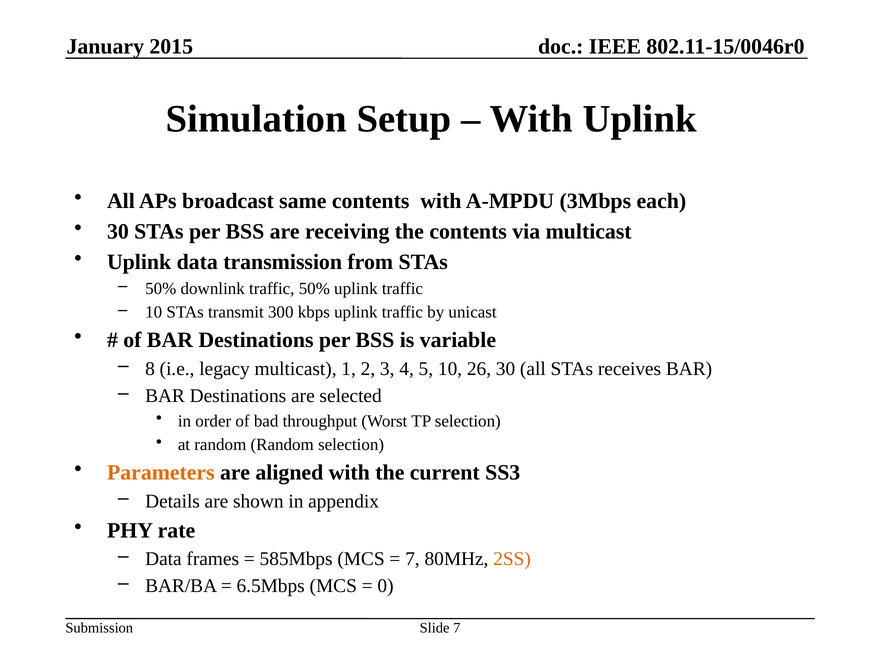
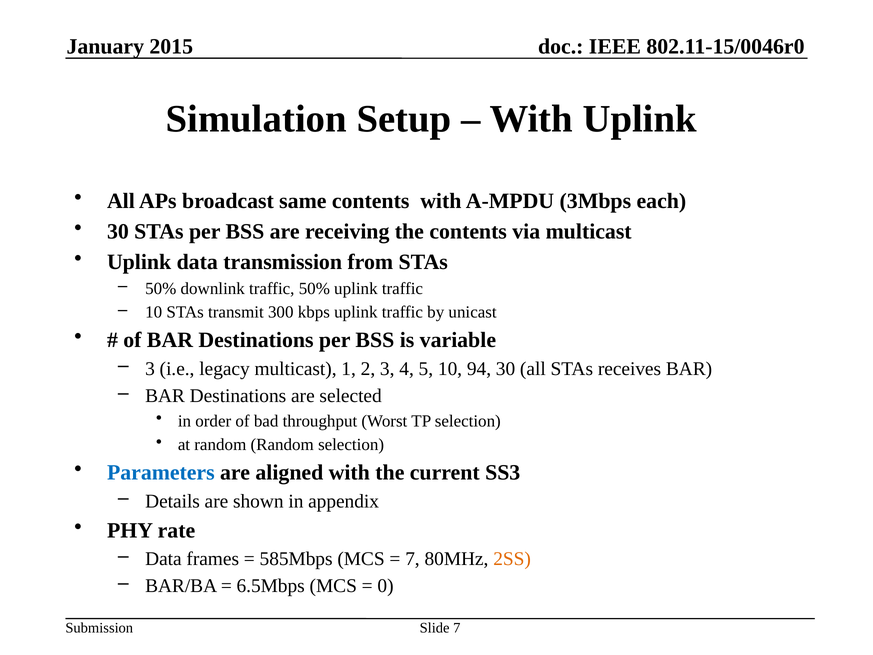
8: 8 -> 3 (150, 369)
26: 26 -> 94 (479, 369)
Parameters colour: orange -> blue (161, 473)
